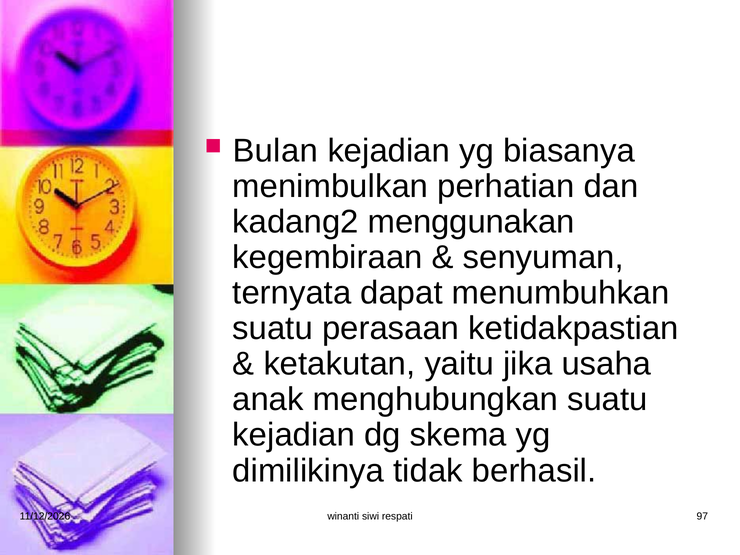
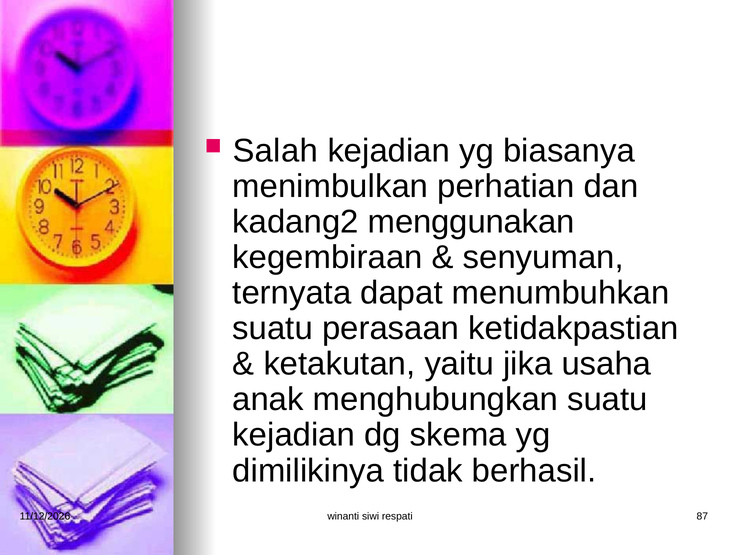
Bulan: Bulan -> Salah (275, 151)
97: 97 -> 87 (702, 516)
